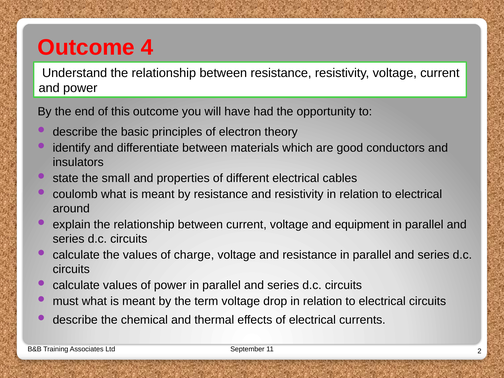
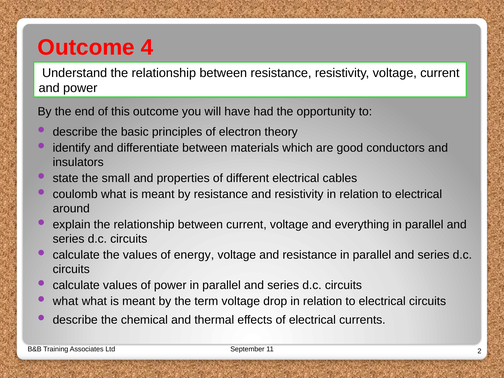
equipment: equipment -> everything (362, 225)
charge: charge -> energy (194, 255)
must: must -> what (66, 301)
